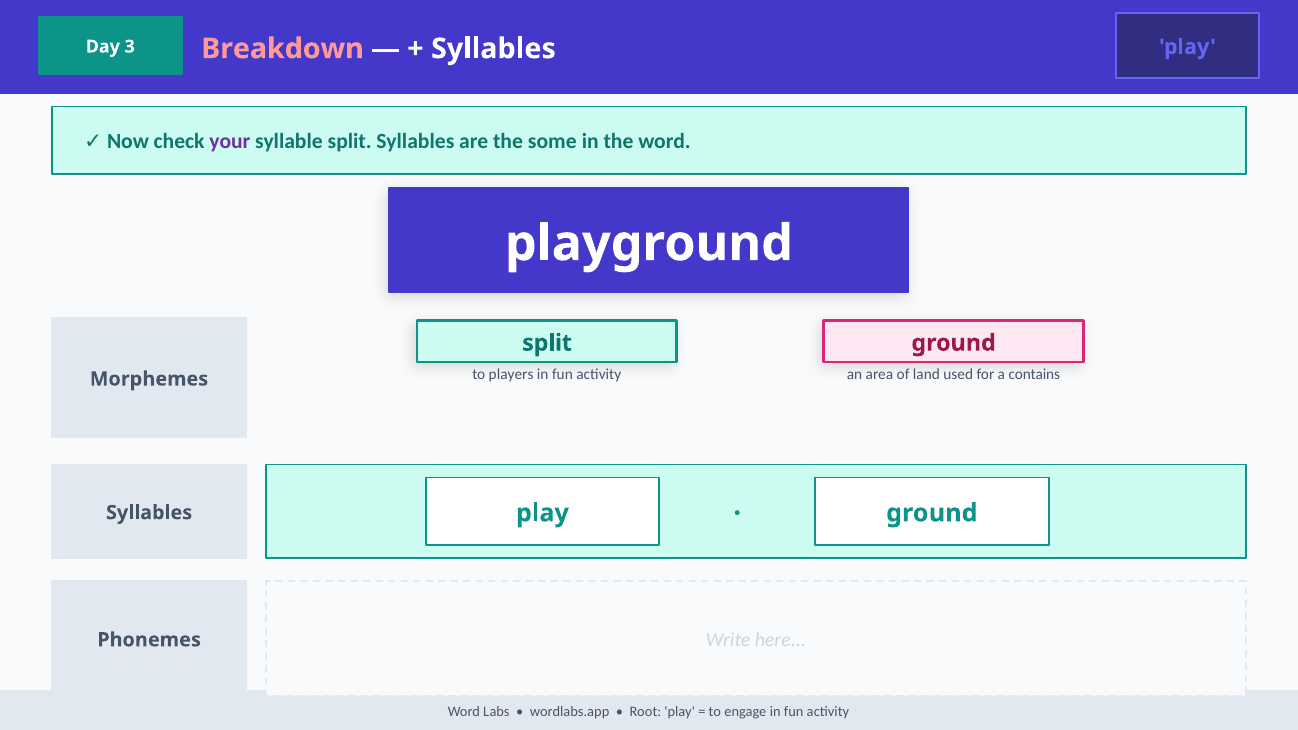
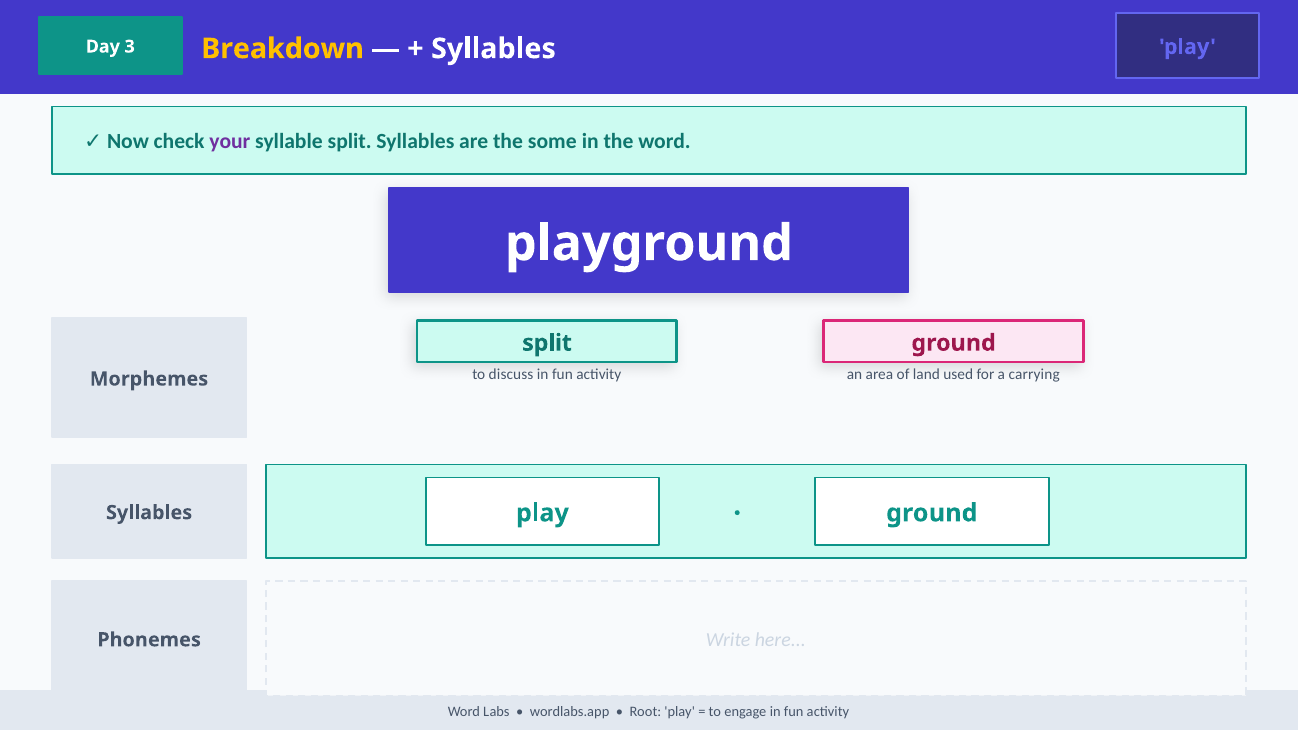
Breakdown colour: pink -> yellow (282, 49)
players: players -> discuss (511, 375)
contains: contains -> carrying (1034, 375)
